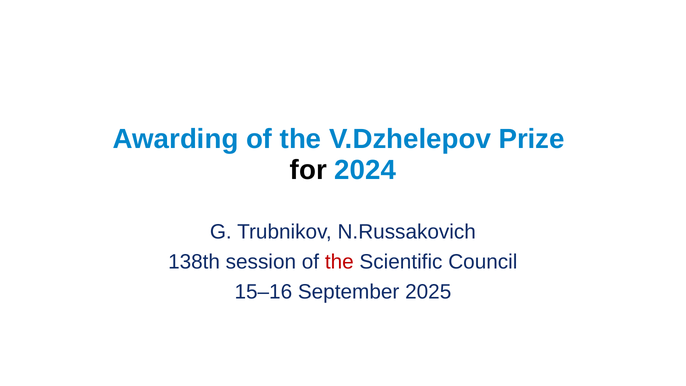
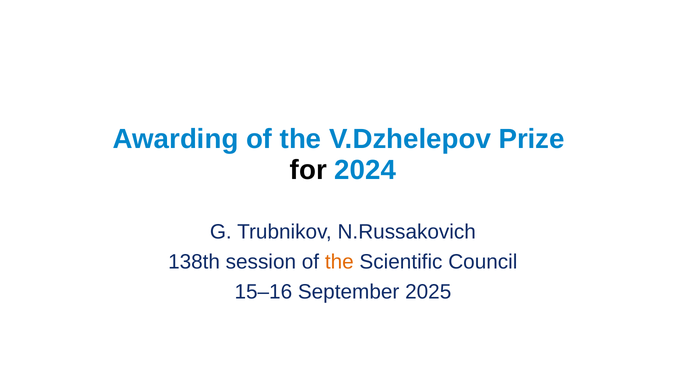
the colour: red -> orange (339, 262)
